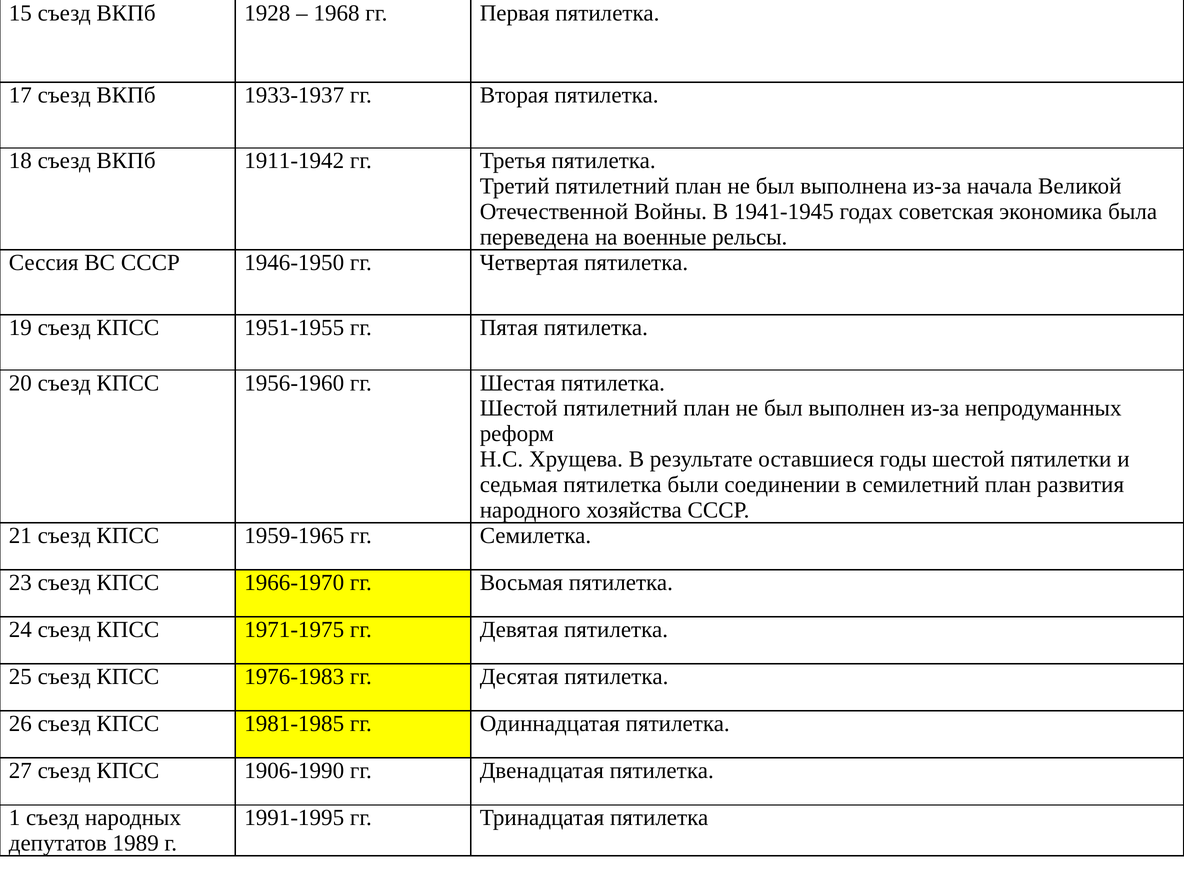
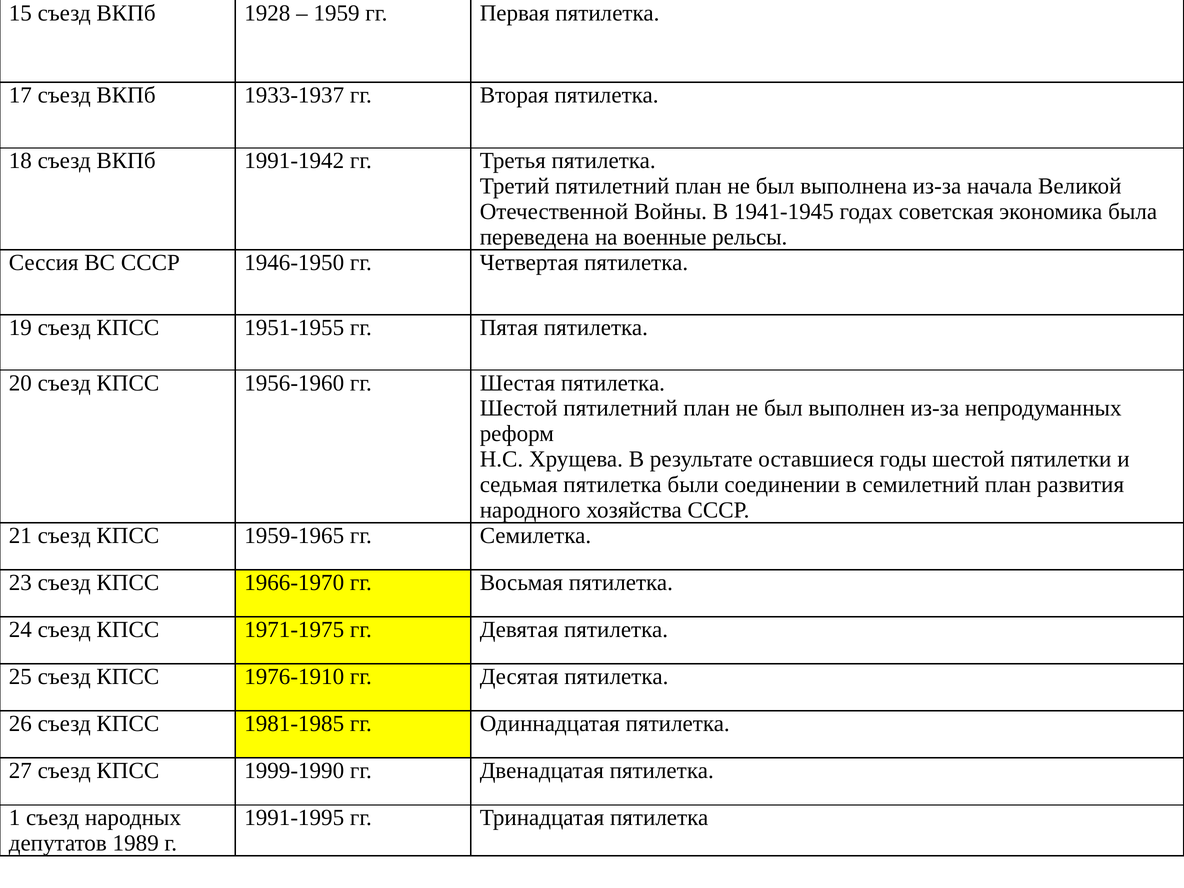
1968: 1968 -> 1959 (337, 13)
1911-1942: 1911-1942 -> 1991-1942 (294, 161)
1976-1983: 1976-1983 -> 1976-1910 (294, 677)
1906-1990: 1906-1990 -> 1999-1990 (294, 771)
